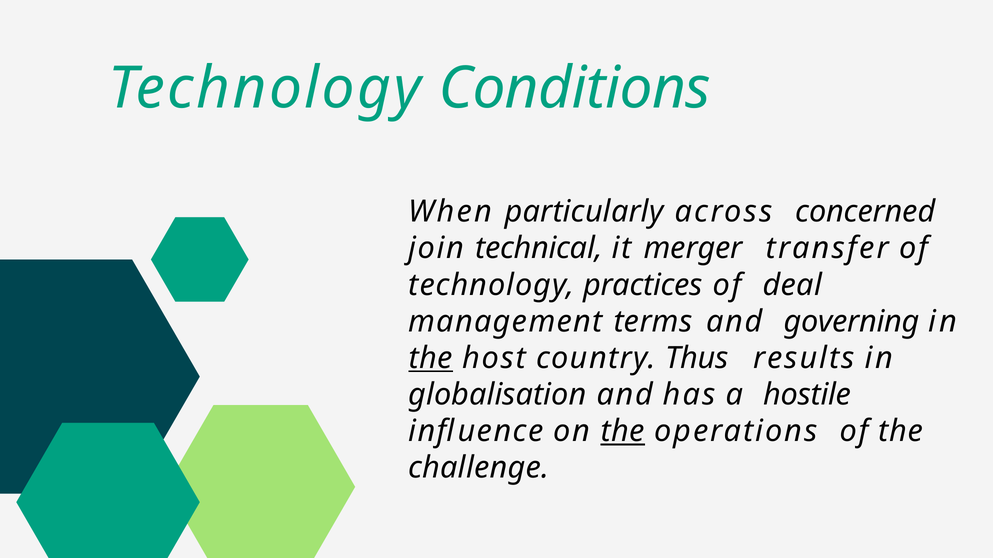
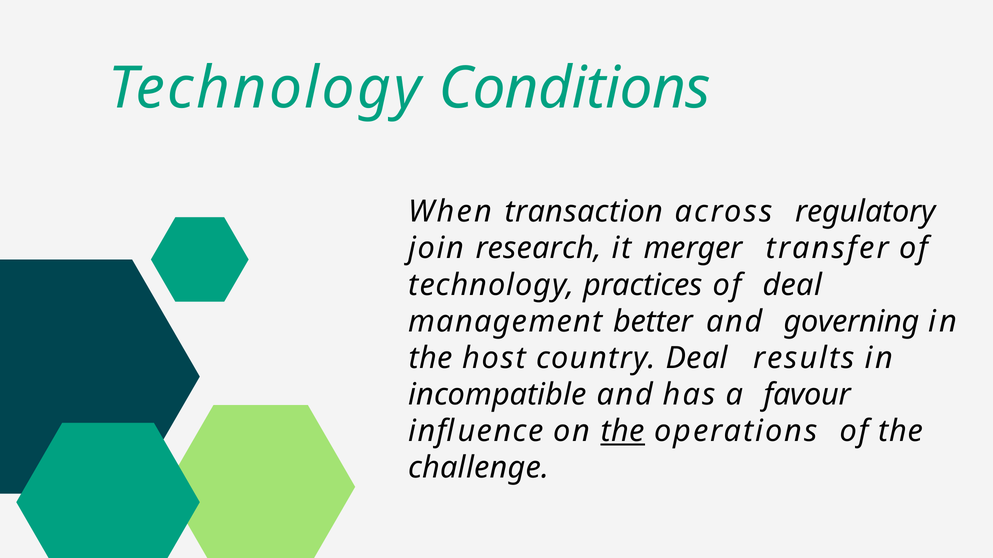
particularly: particularly -> transaction (584, 212)
concerned: concerned -> regulatory (865, 212)
technical: technical -> research (539, 249)
terms: terms -> better (653, 322)
the underline: present -> none (431, 358)
country Thus: Thus -> Deal (697, 358)
globalisation: globalisation -> incompatible (497, 395)
hostile: hostile -> favour (807, 395)
